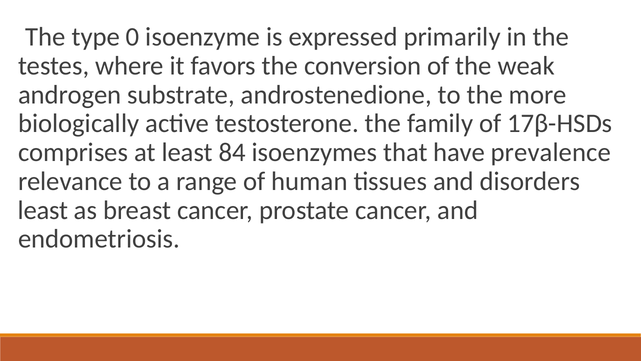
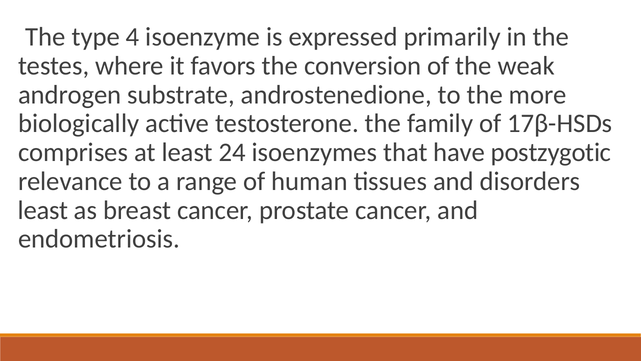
0: 0 -> 4 (133, 37)
84: 84 -> 24 (232, 152)
prevalence: prevalence -> postzygotic (551, 152)
